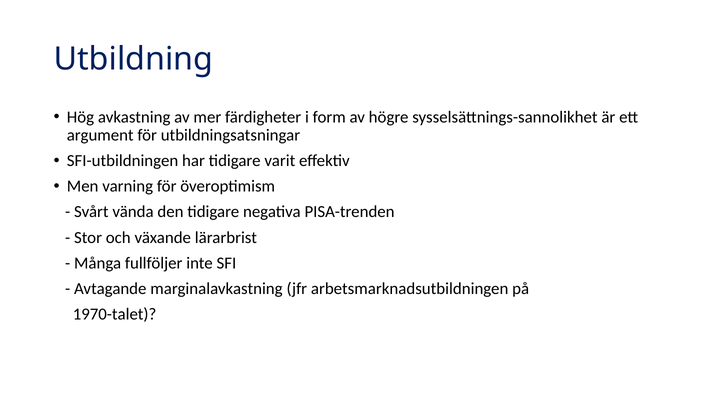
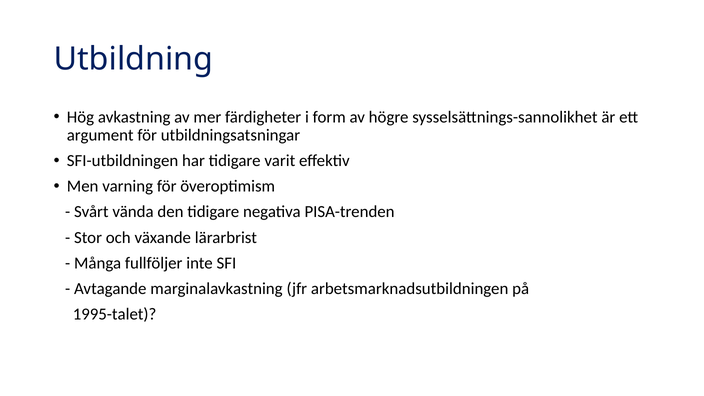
1970-talet: 1970-talet -> 1995-talet (115, 314)
